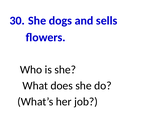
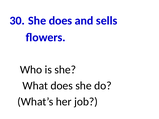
She dogs: dogs -> does (60, 21)
